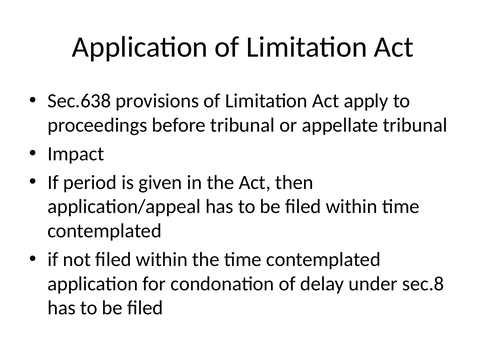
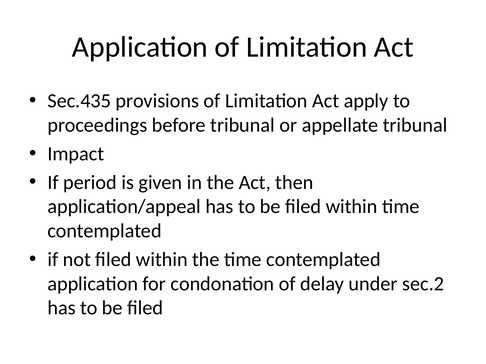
Sec.638: Sec.638 -> Sec.435 (79, 101)
sec.8: sec.8 -> sec.2 (423, 284)
